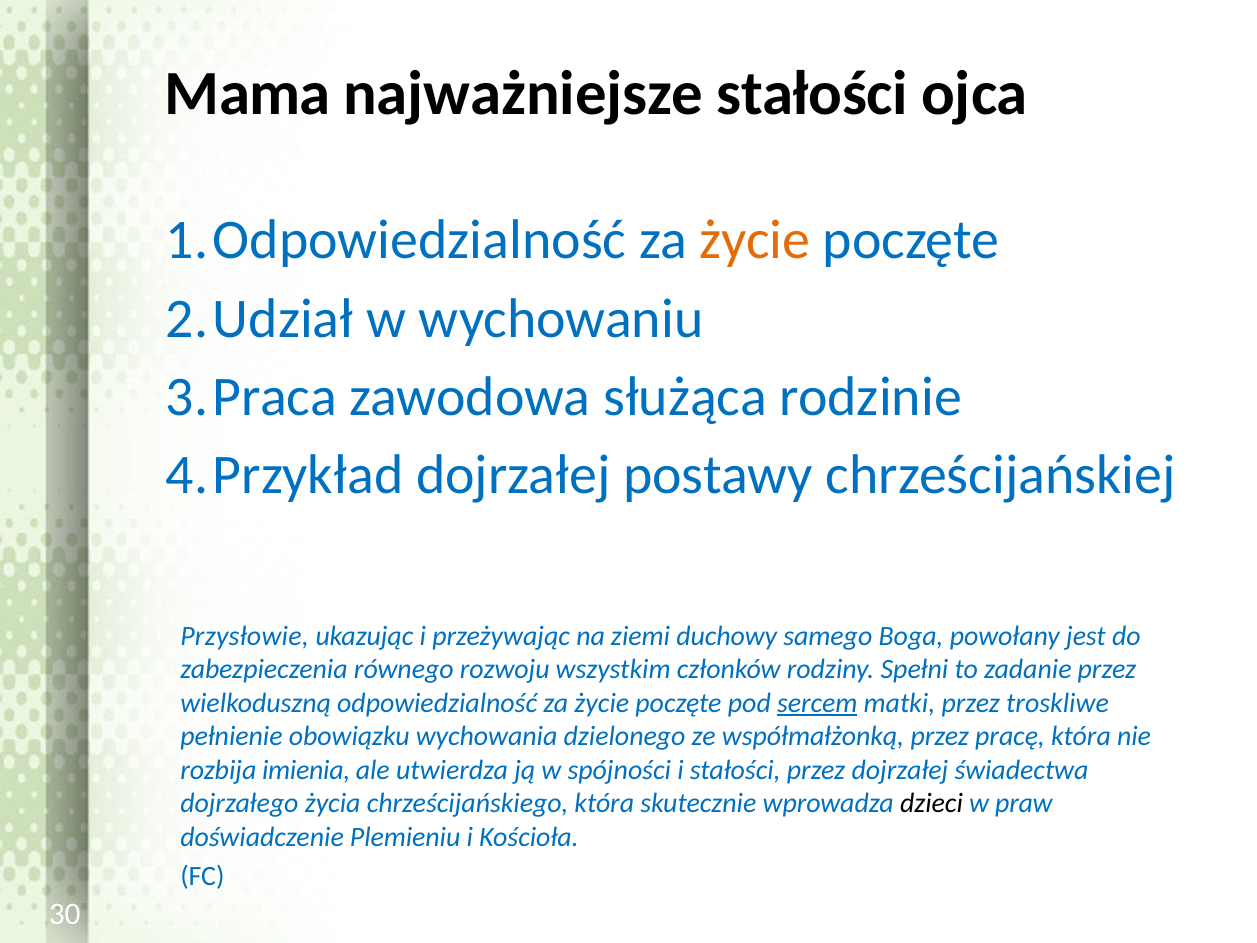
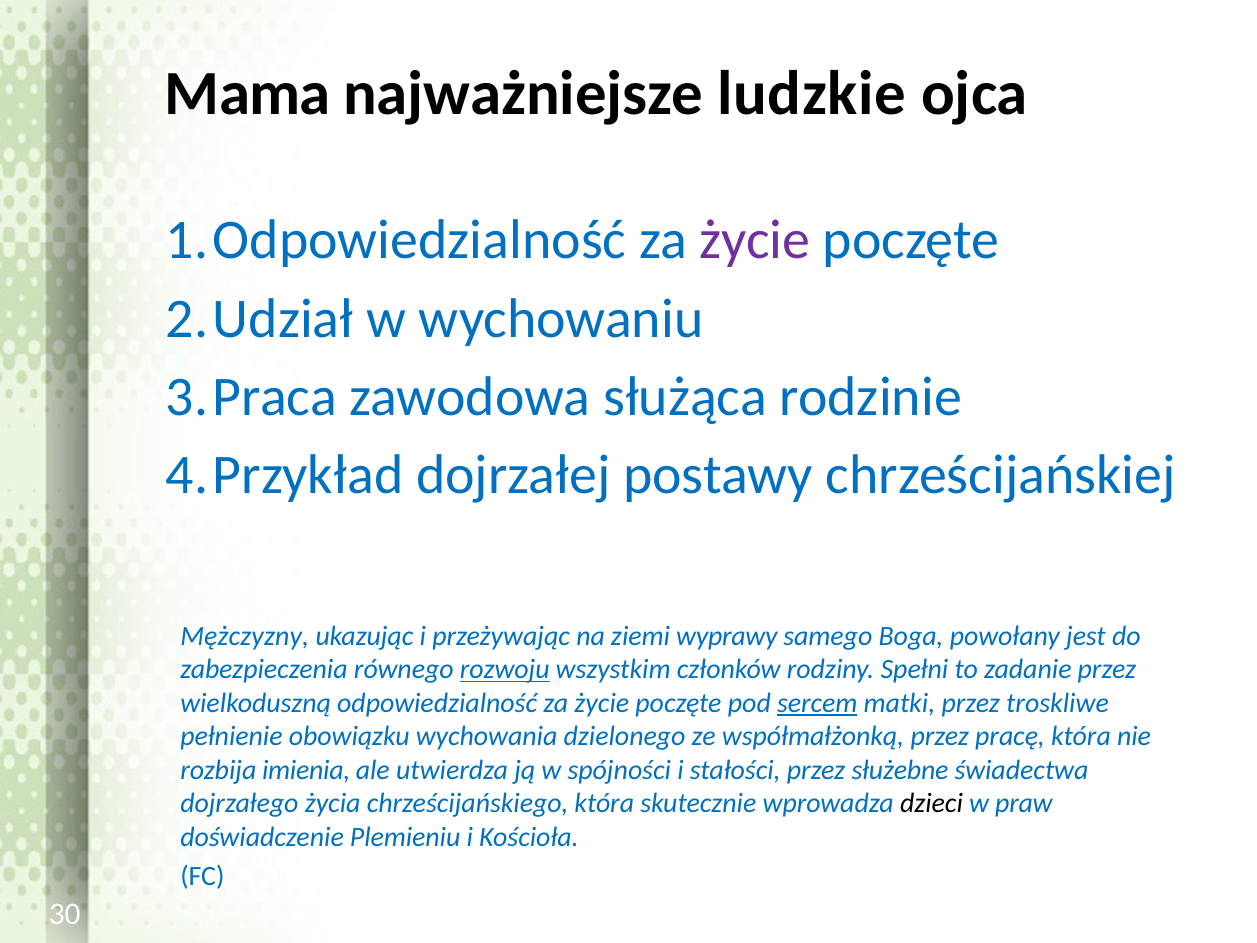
najważniejsze stałości: stałości -> ludzkie (812, 94)
życie colour: orange -> purple (755, 240)
Przysłowie: Przysłowie -> Mężczyzny (245, 636)
duchowy: duchowy -> wyprawy (727, 636)
rozwoju underline: none -> present (505, 669)
przez dojrzałej: dojrzałej -> służebne (900, 770)
